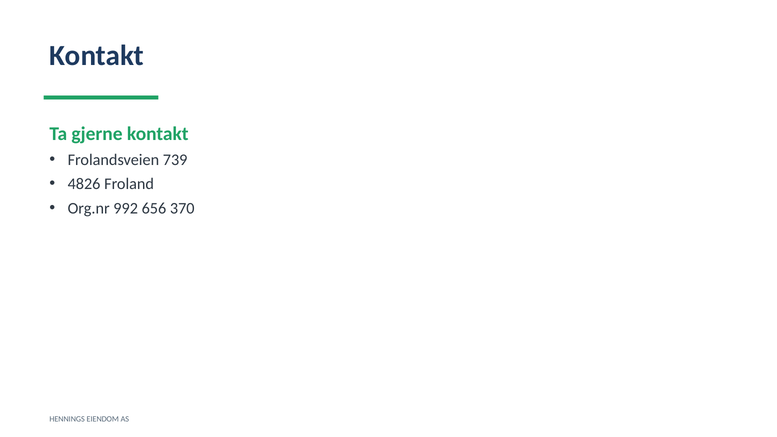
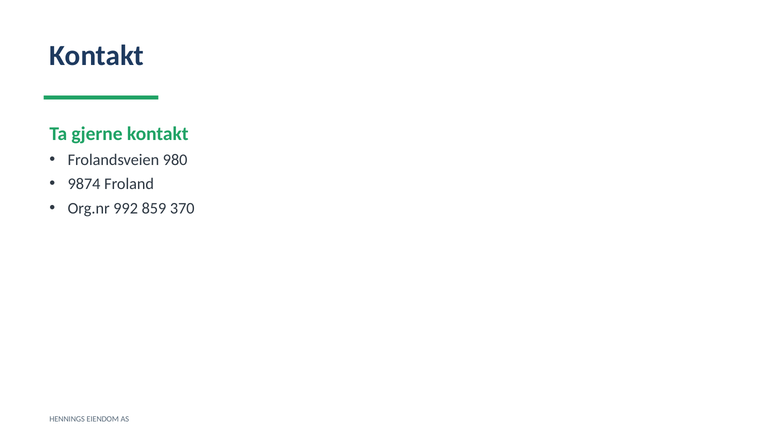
739: 739 -> 980 (175, 160)
4826: 4826 -> 9874 (84, 184)
656: 656 -> 859 (154, 208)
